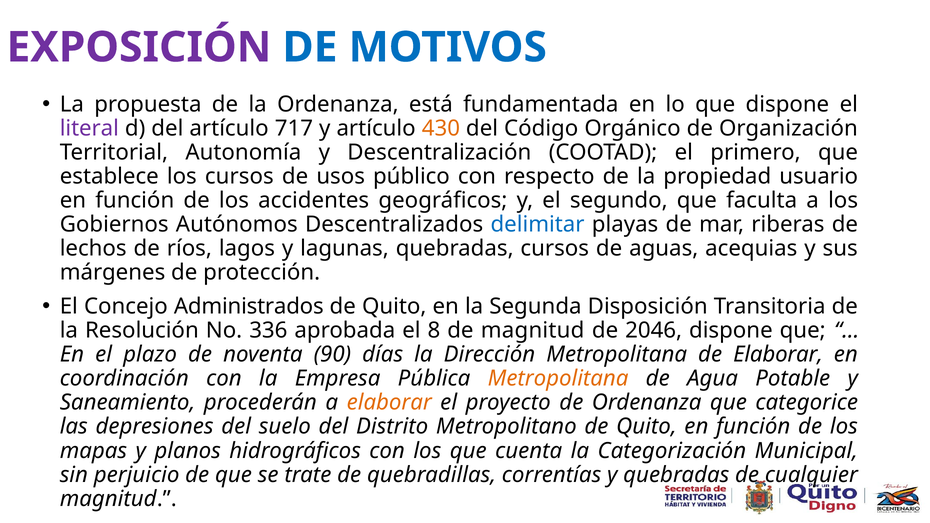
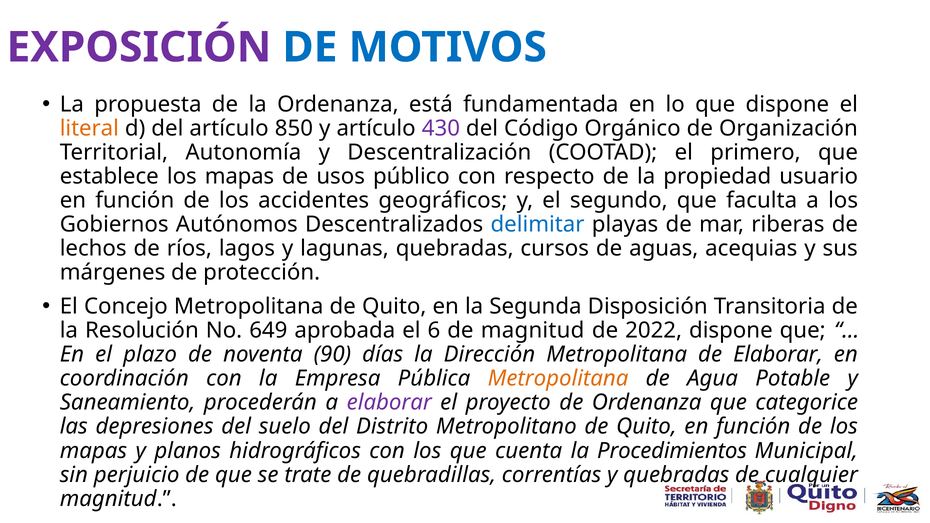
literal colour: purple -> orange (89, 128)
717: 717 -> 850 (294, 128)
430 colour: orange -> purple (441, 128)
establece los cursos: cursos -> mapas (240, 176)
Concejo Administrados: Administrados -> Metropolitana (249, 306)
336: 336 -> 649 (268, 330)
8: 8 -> 6 (434, 330)
2046: 2046 -> 2022 (654, 330)
elaborar colour: orange -> purple (389, 403)
Categorización: Categorización -> Procedimientos (672, 451)
